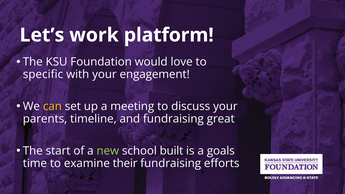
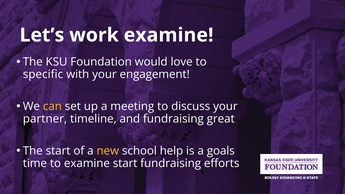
work platform: platform -> examine (169, 35)
parents: parents -> partner (45, 119)
new colour: light green -> yellow (108, 151)
built: built -> help (171, 151)
examine their: their -> start (125, 163)
